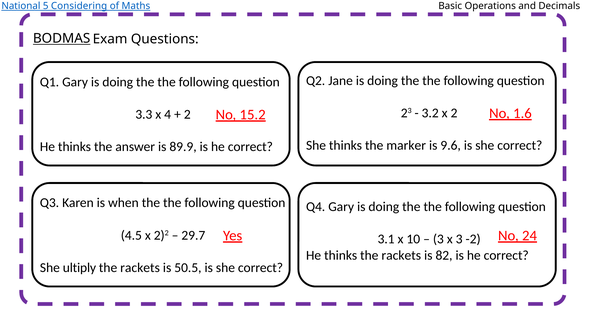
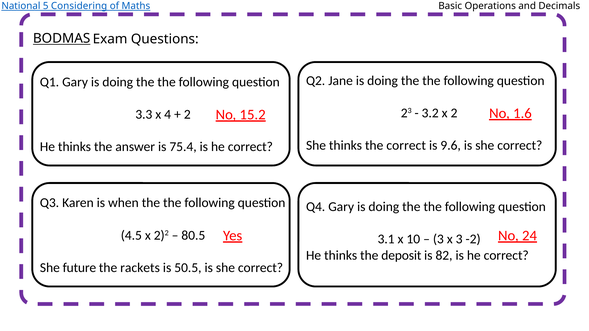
the marker: marker -> correct (406, 145)
89.9: 89.9 -> 75.4 (183, 147)
29.7: 29.7 -> 80.5 (193, 235)
thinks the rackets: rackets -> deposit (401, 256)
ultiply: ultiply -> future (79, 268)
